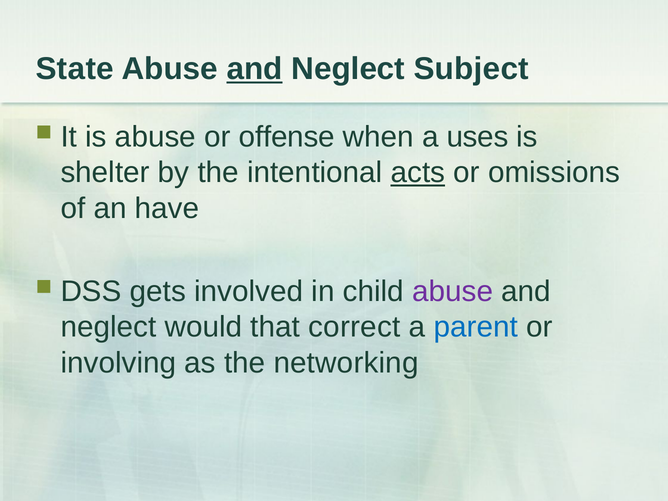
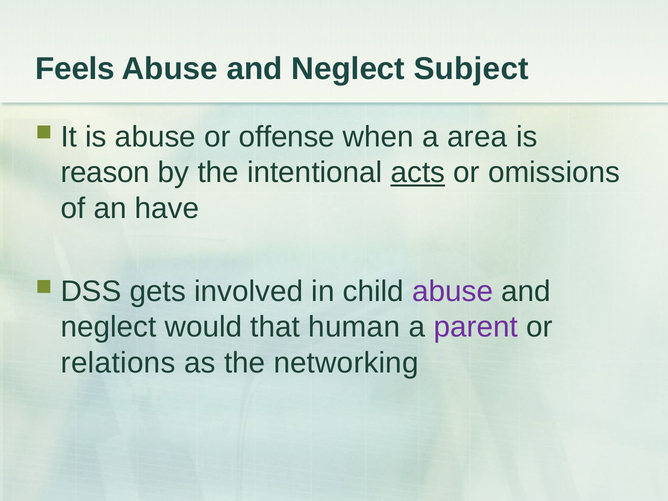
State: State -> Feels (75, 69)
and underline: present -> none (255, 69)
uses: uses -> area (477, 137)
shelter: shelter -> reason (105, 173)
correct: correct -> human (354, 327)
parent colour: blue -> purple (476, 327)
involving: involving -> relations (118, 363)
